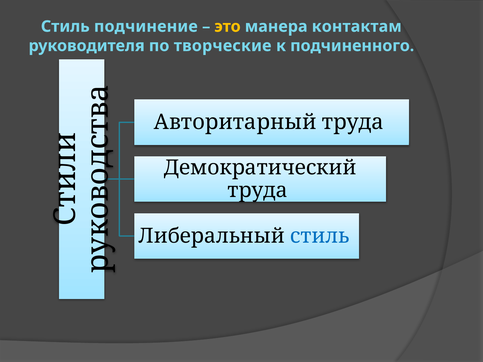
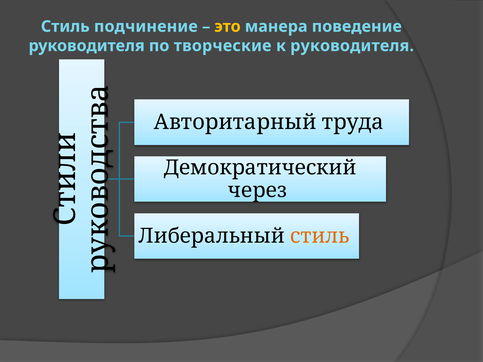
контактам: контактам -> поведение (357, 26)
к подчиненного: подчиненного -> руководителя (352, 46)
труда: труда -> через (257, 190)
стиль colour: blue -> orange (320, 236)
